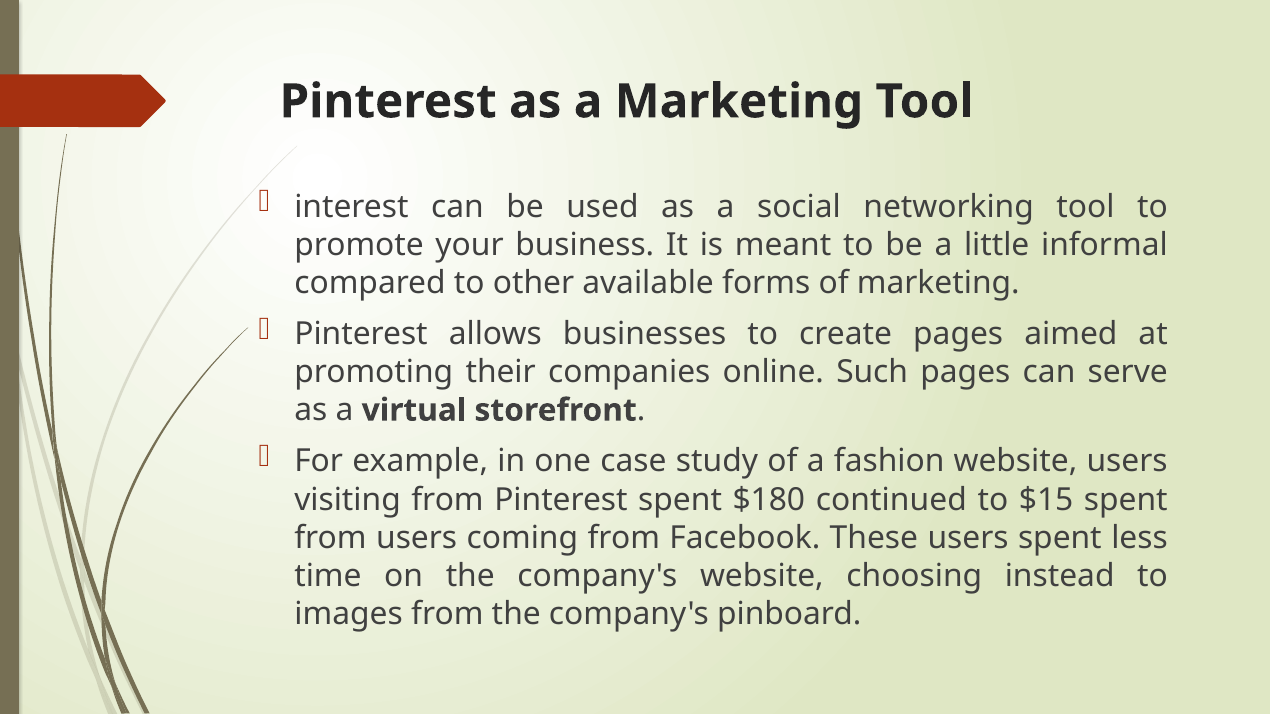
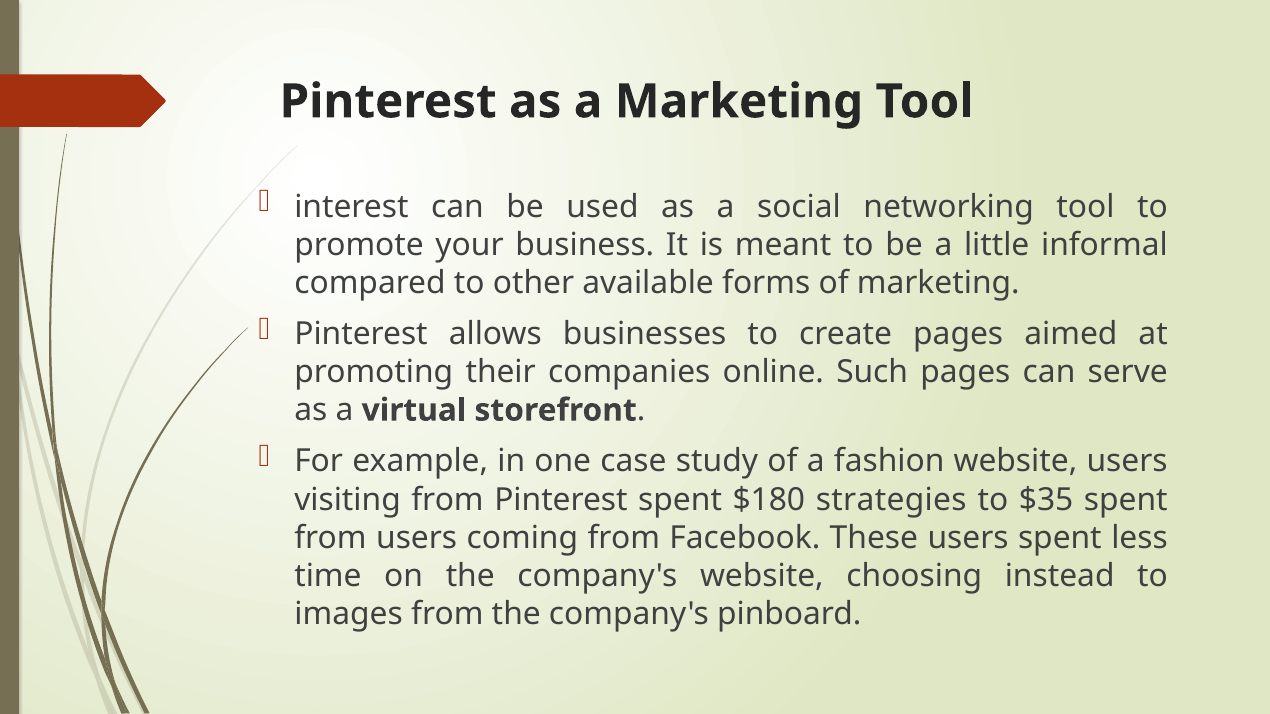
continued: continued -> strategies (891, 500)
$15: $15 -> $35 (1046, 500)
